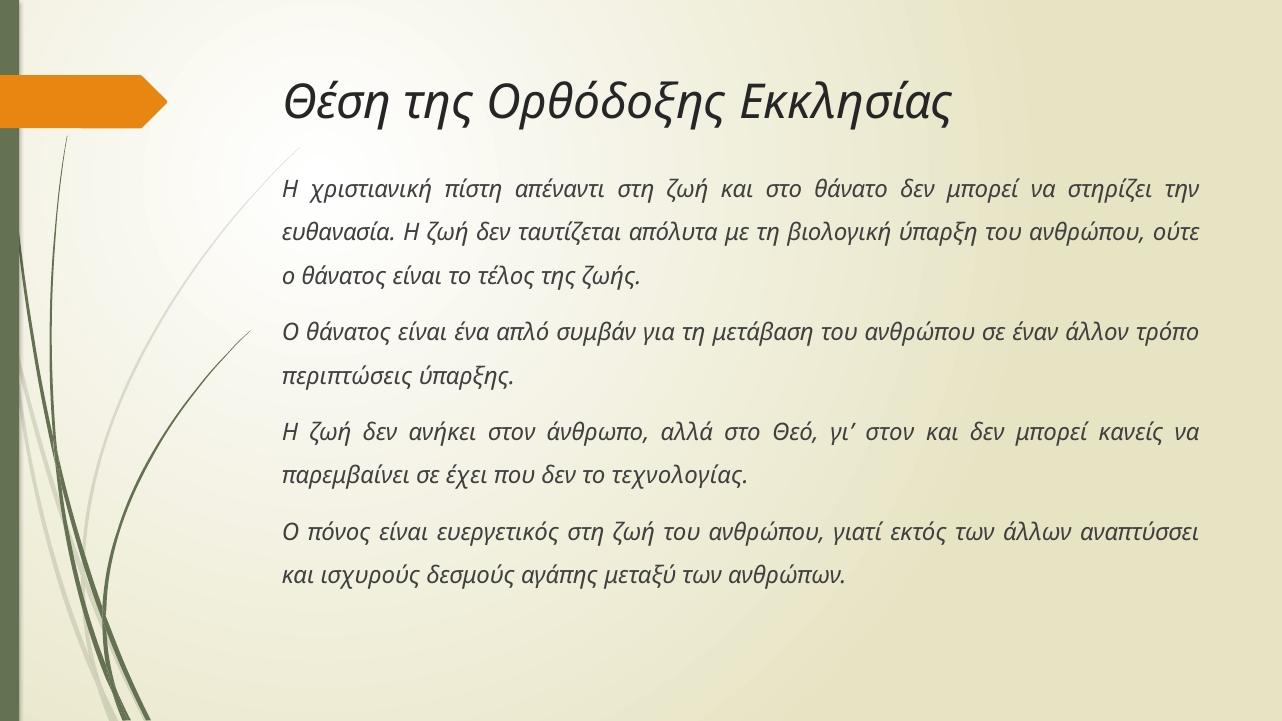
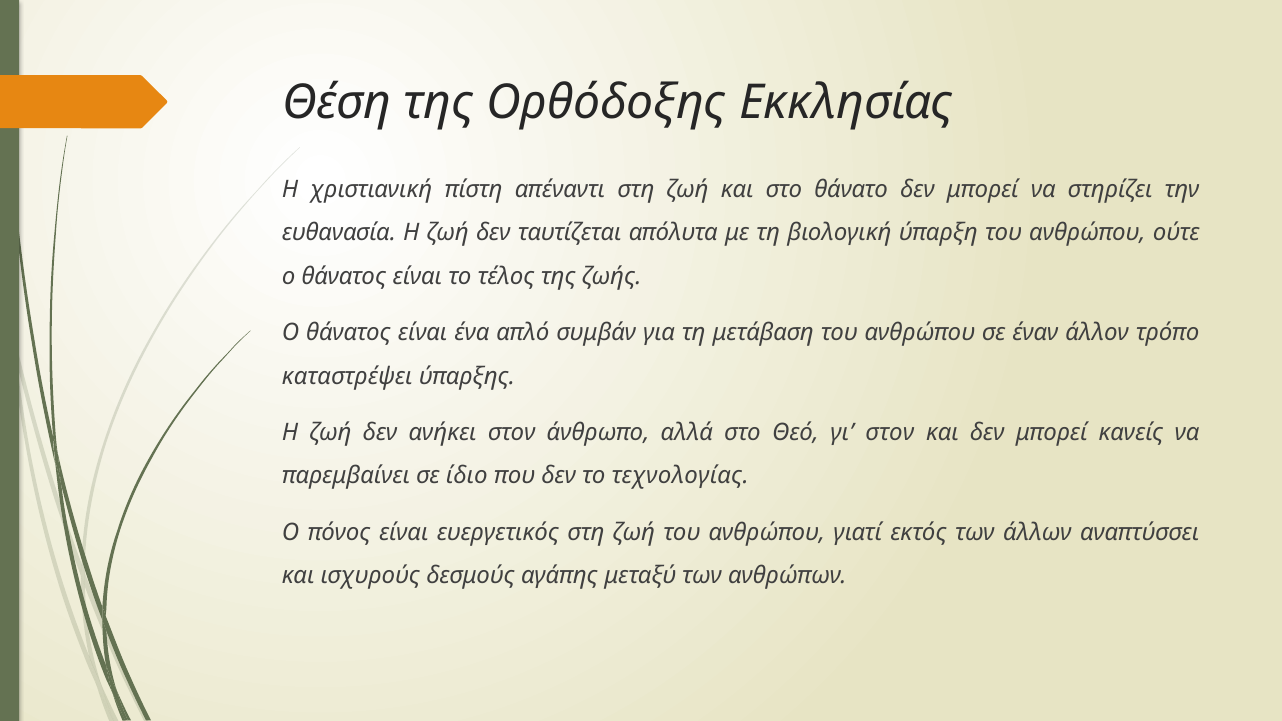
περιπτώσεις: περιπτώσεις -> καταστρέψει (347, 376)
έχει: έχει -> ίδιο (467, 476)
